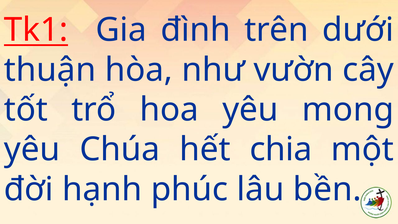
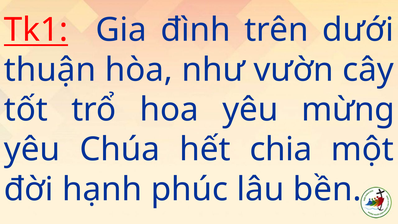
mong: mong -> mừng (348, 110)
